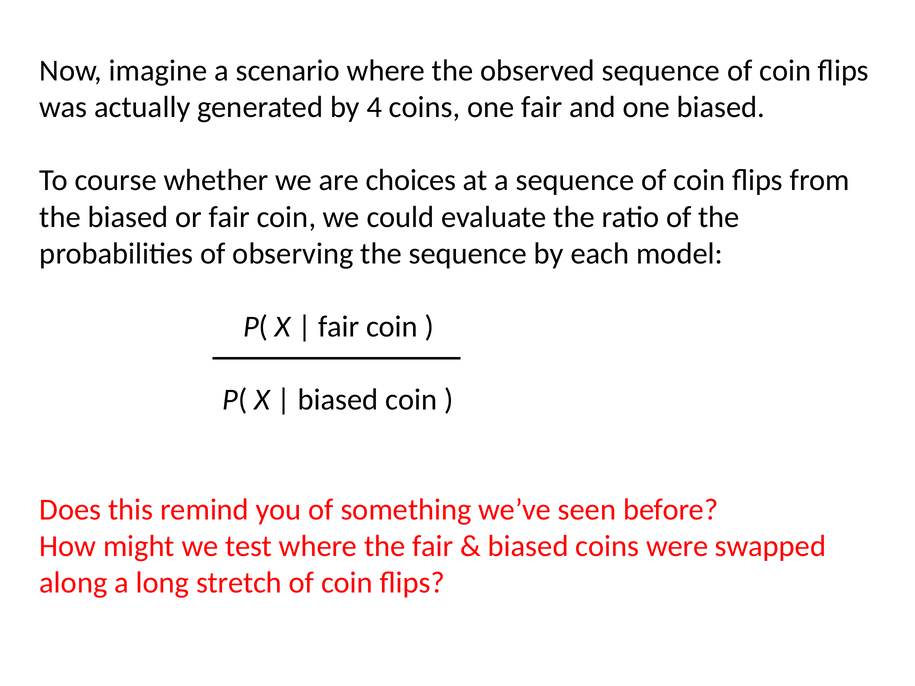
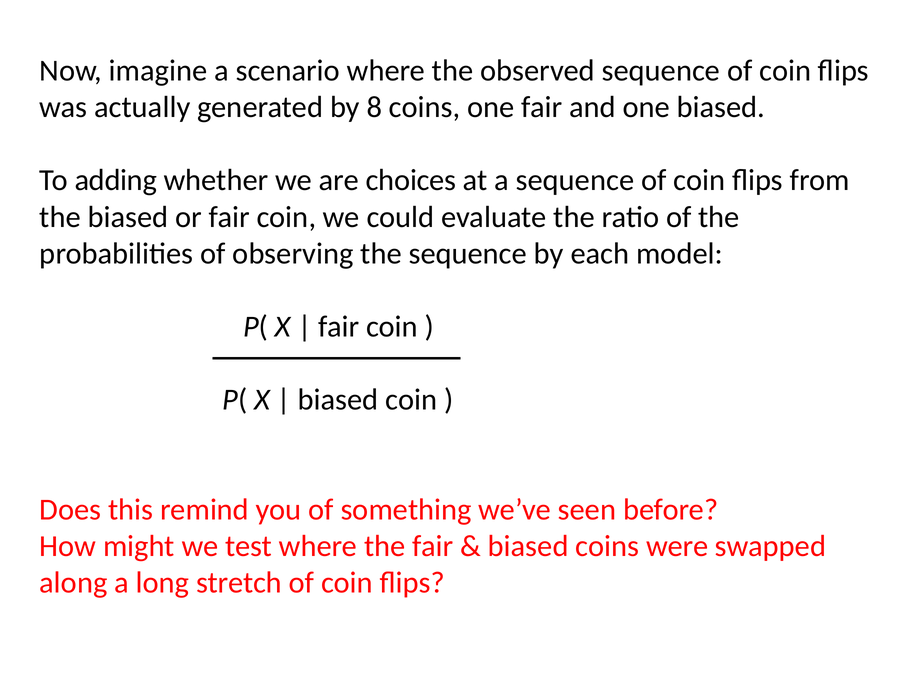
4: 4 -> 8 (374, 107)
course: course -> adding (116, 180)
